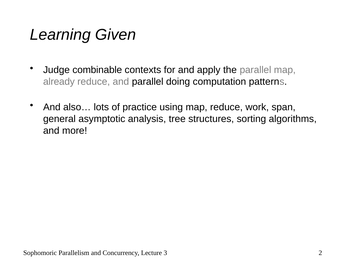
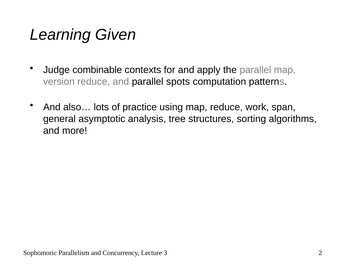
already: already -> version (59, 82)
doing: doing -> spots (178, 82)
